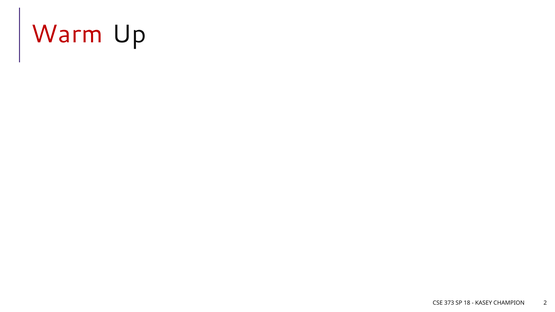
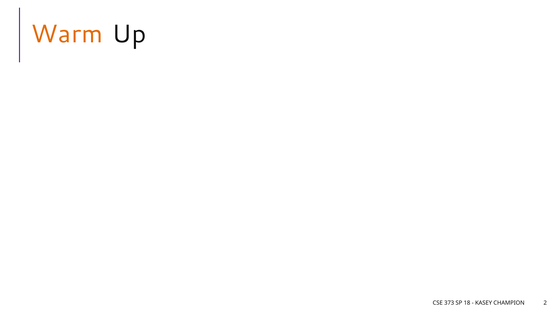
Warm colour: red -> orange (67, 34)
